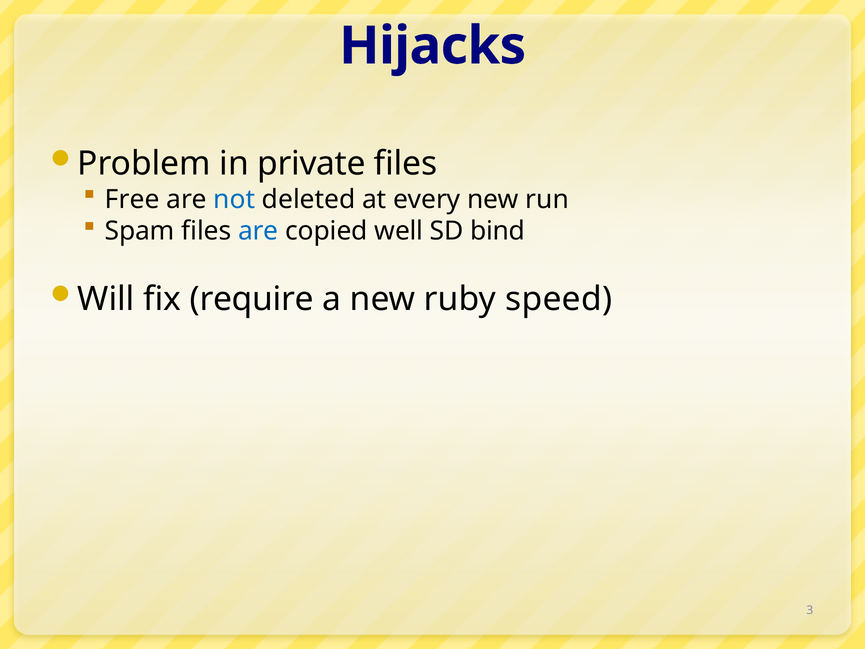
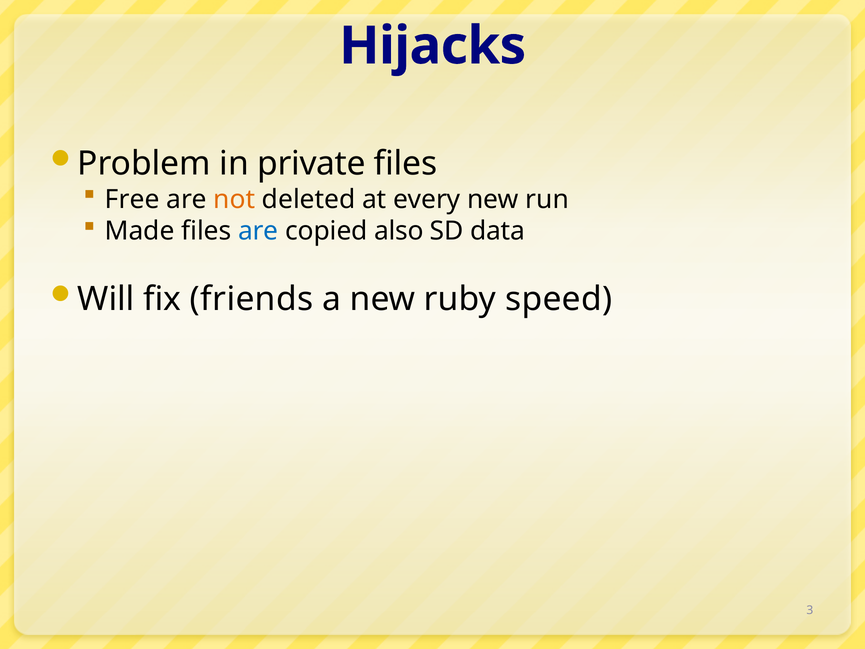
not colour: blue -> orange (234, 199)
Spam: Spam -> Made (140, 231)
well: well -> also (399, 231)
bind: bind -> data (498, 231)
require: require -> friends (252, 299)
